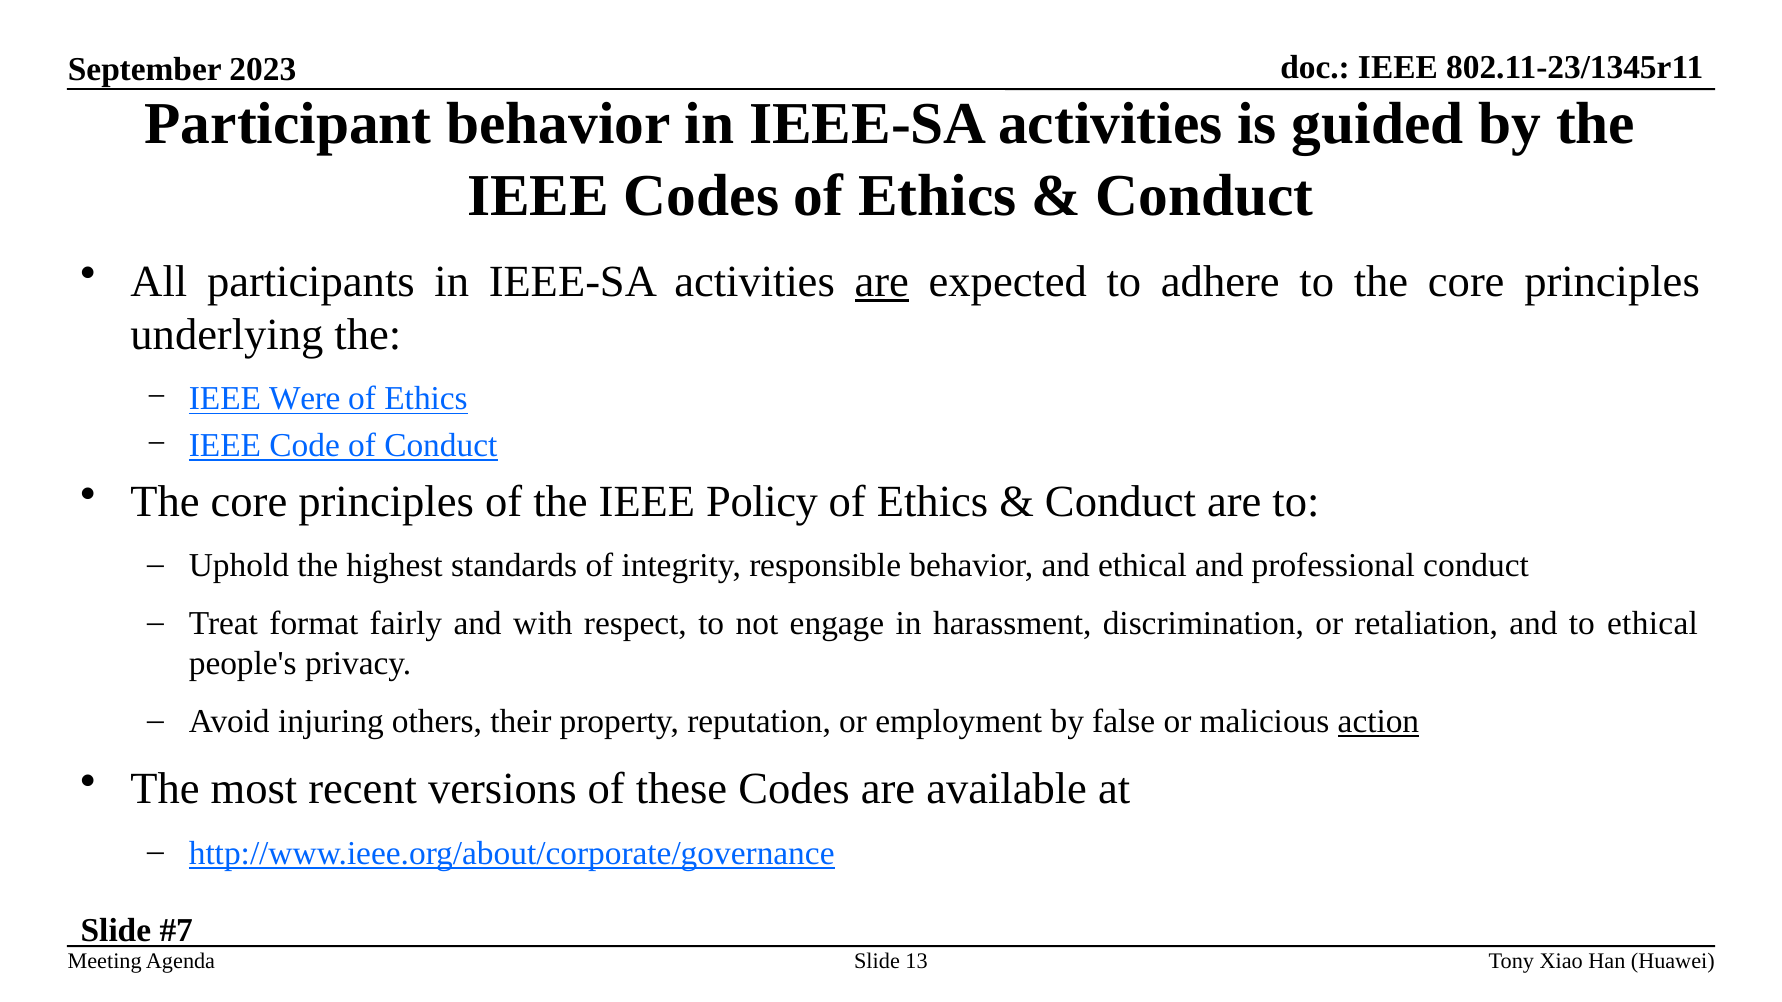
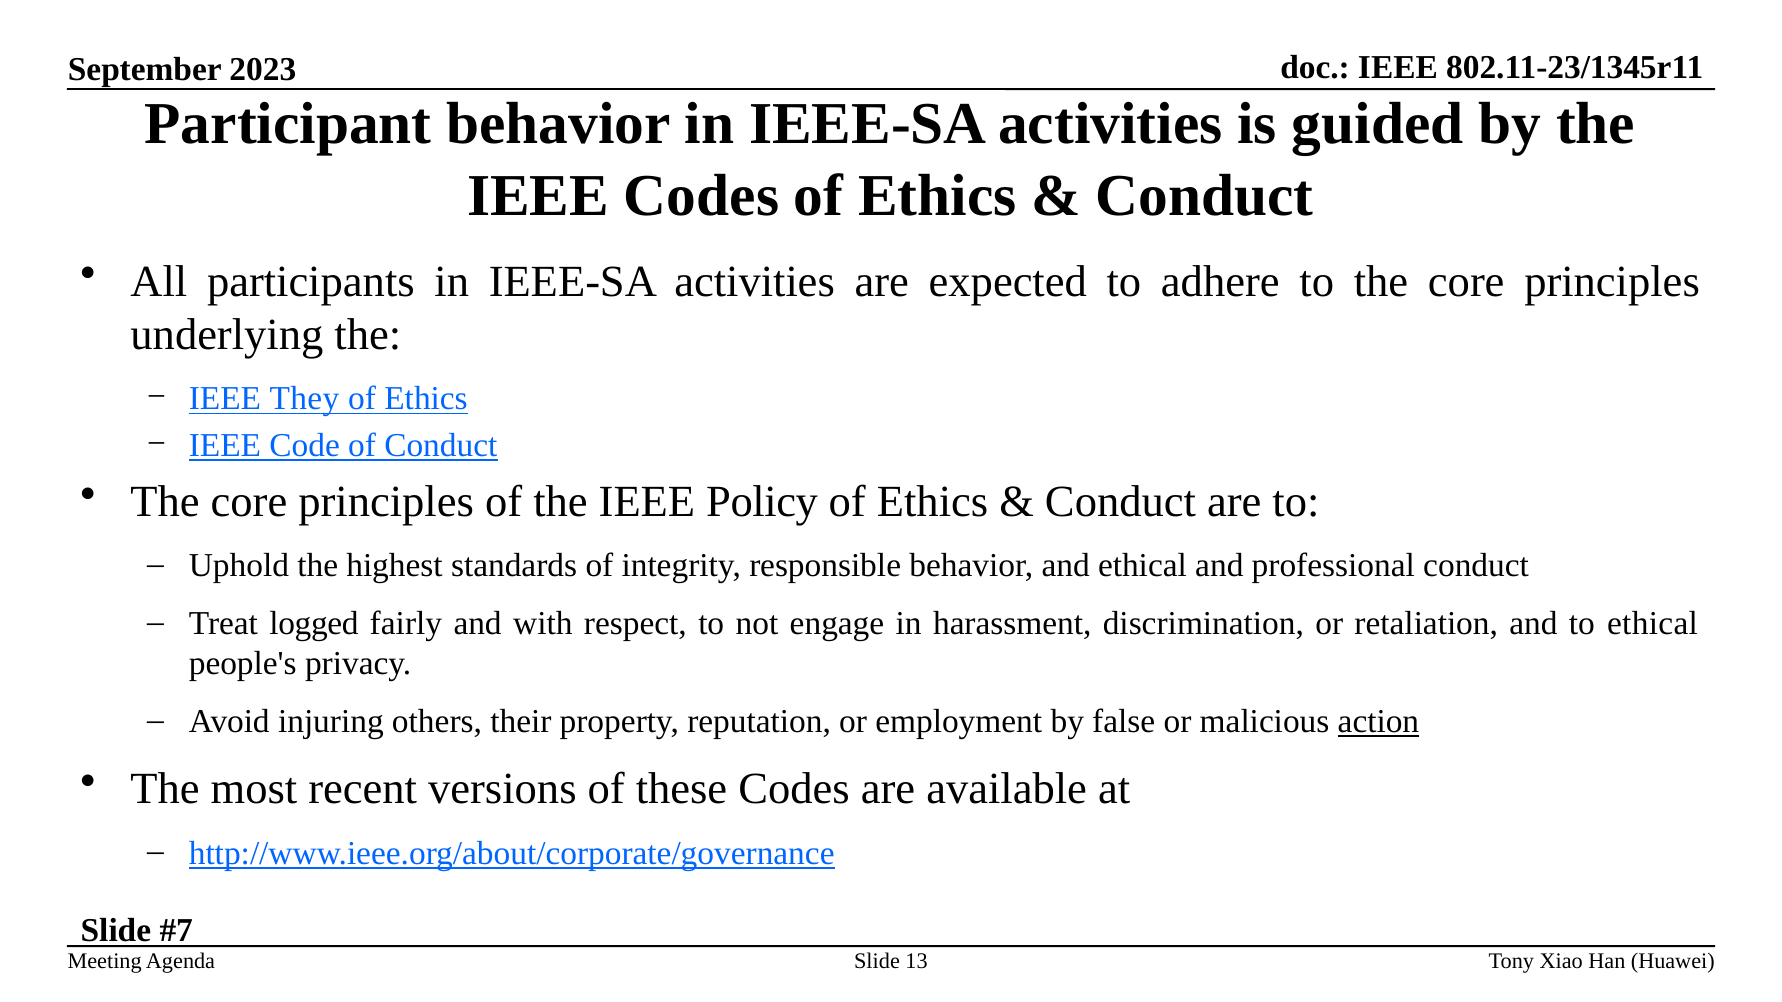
are underline: present -> none (882, 282)
Were: Were -> They (304, 399)
format: format -> logged (314, 624)
